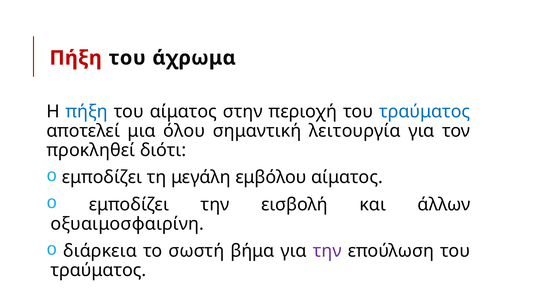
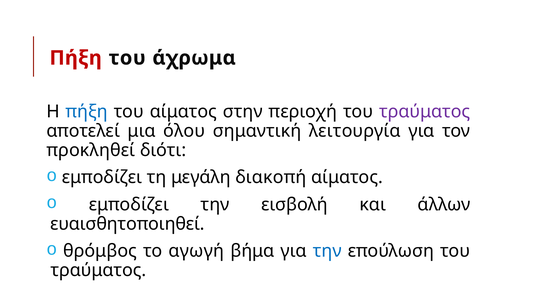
τραύματος colour: blue -> purple (425, 112)
εμβόλου: εμβόλου -> διακοπή (271, 177)
οξυαιμοσφαιρίνη: οξυαιμοσφαιρίνη -> ευαισθητοποιηθεί (127, 224)
διάρκεια: διάρκεια -> θρόμβος (100, 251)
σωστή: σωστή -> αγωγή (196, 251)
την colour: purple -> blue (327, 251)
